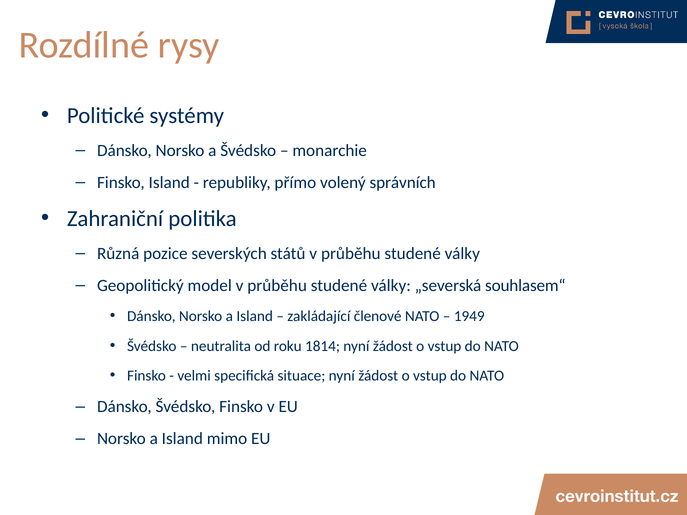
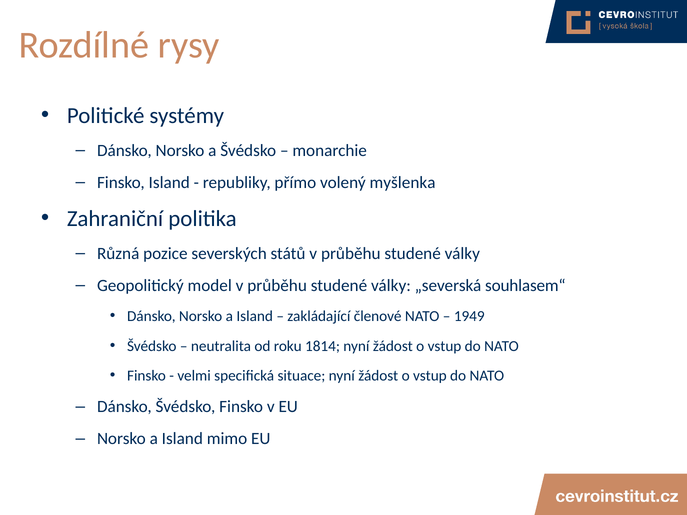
správních: správních -> myšlenka (403, 183)
